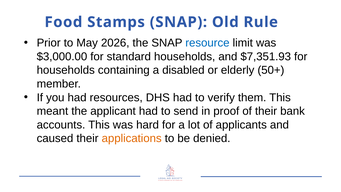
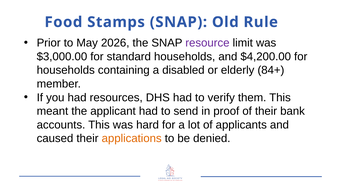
resource colour: blue -> purple (207, 43)
$7,351.93: $7,351.93 -> $4,200.00 (266, 57)
50+: 50+ -> 84+ (271, 70)
